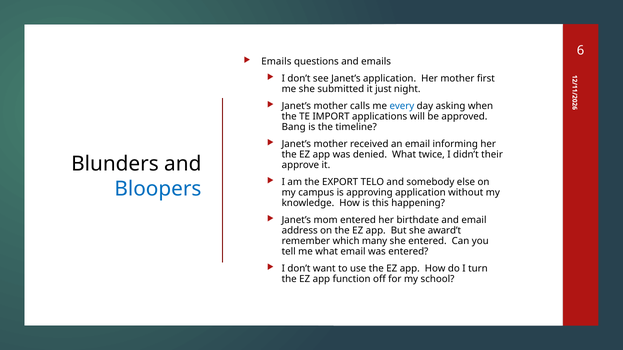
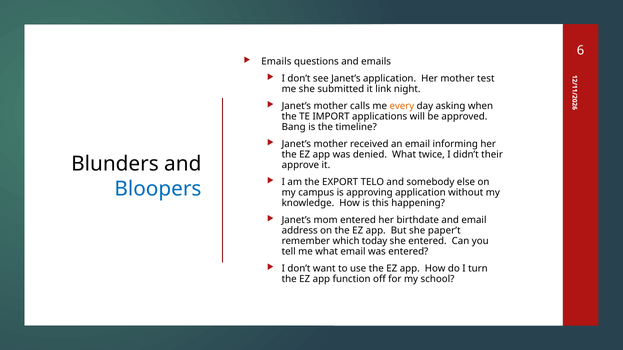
first: first -> test (486, 79)
just: just -> link (383, 89)
every colour: blue -> orange (402, 106)
award’t: award’t -> paper’t (444, 231)
many: many -> today (375, 241)
